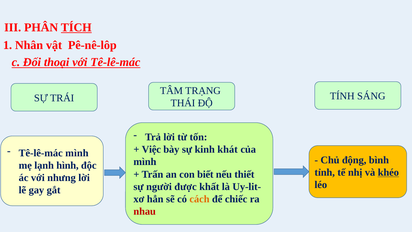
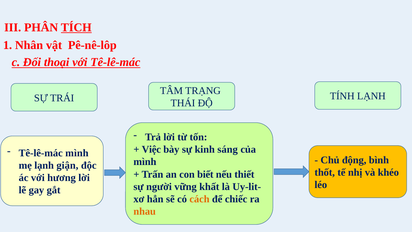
TÍNH SÁNG: SÁNG -> LẠNH (371, 96)
khát: khát -> sáng (228, 149)
hình: hình -> giận (67, 165)
tỉnh: tỉnh -> thốt (325, 172)
khéo underline: present -> none (388, 172)
nhưng: nhưng -> hương (62, 178)
được: được -> vững (186, 186)
nhau colour: red -> orange (145, 211)
